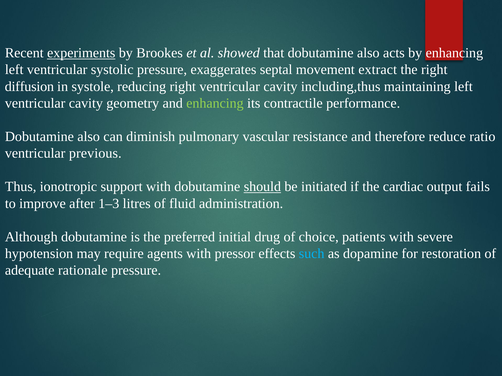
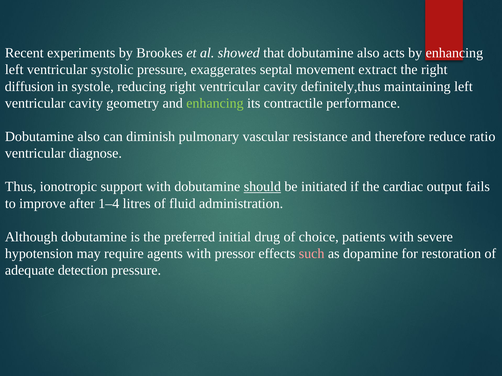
experiments underline: present -> none (81, 53)
including,thus: including,thus -> definitely,thus (341, 87)
previous: previous -> diagnose (95, 153)
1–3: 1–3 -> 1–4 (109, 204)
such colour: light blue -> pink (312, 254)
rationale: rationale -> detection (83, 271)
